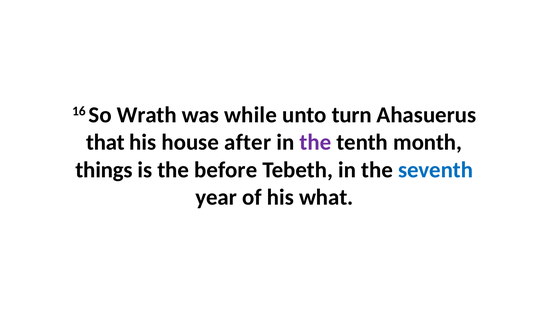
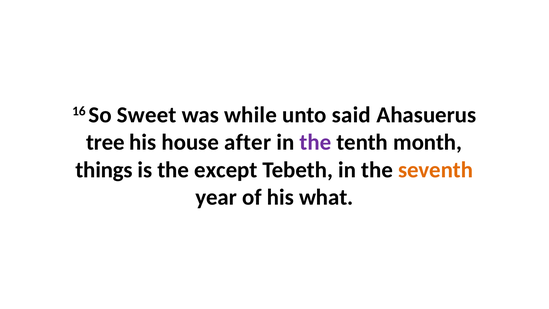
Wrath: Wrath -> Sweet (147, 115)
turn: turn -> said (351, 115)
that: that -> tree (105, 142)
before: before -> except (226, 170)
seventh colour: blue -> orange (436, 170)
